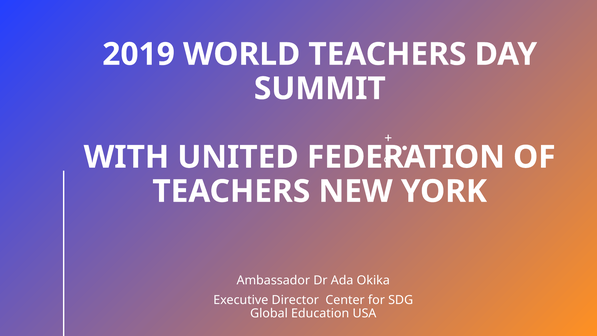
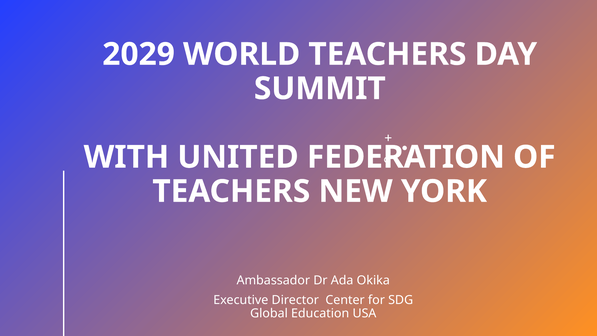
2019: 2019 -> 2029 (139, 54)
